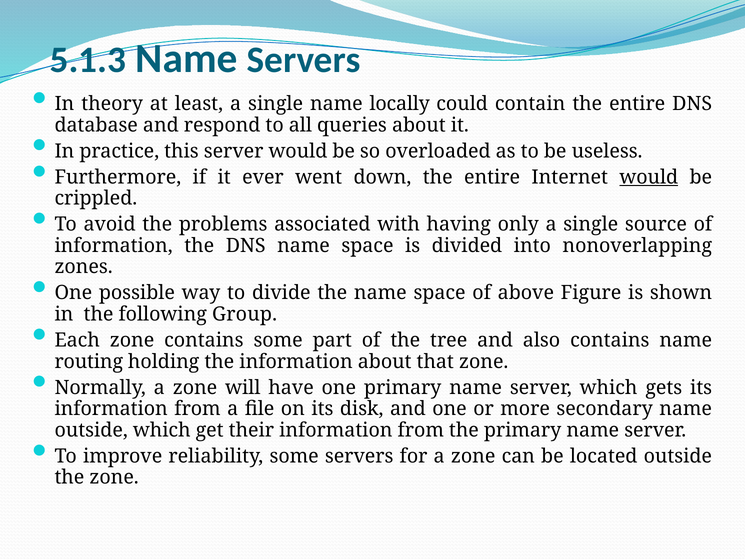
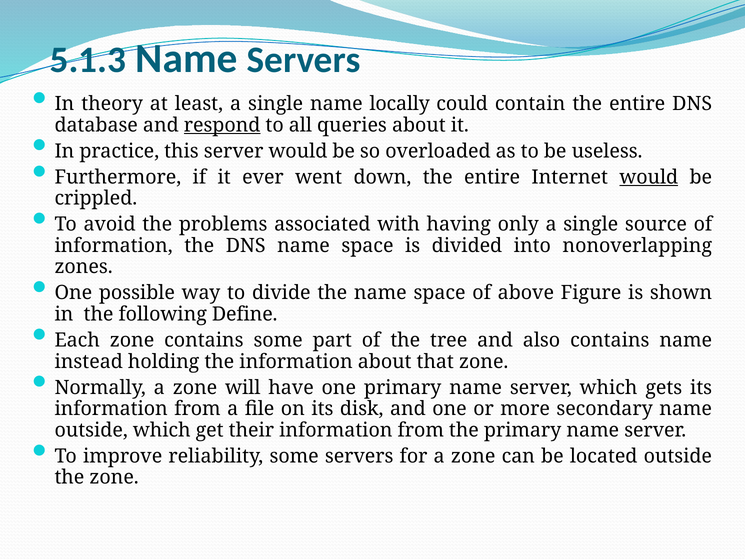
respond underline: none -> present (222, 125)
Group: Group -> Define (245, 314)
routing: routing -> instead (89, 361)
